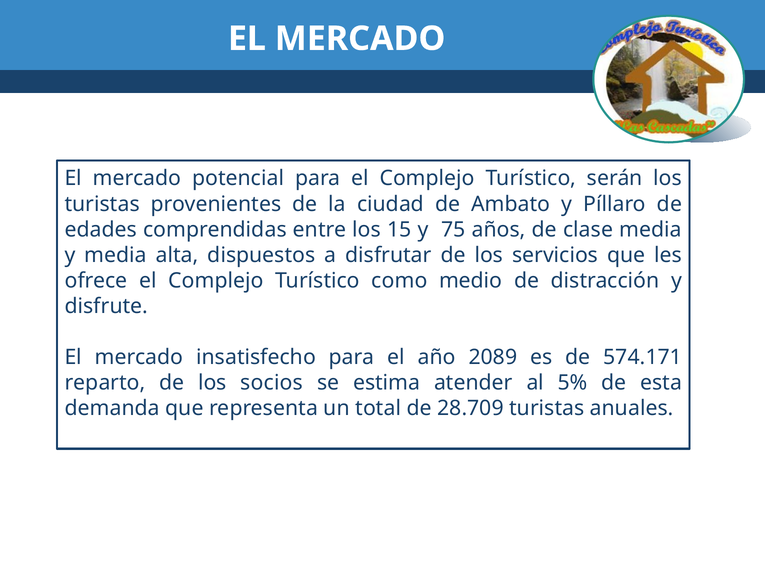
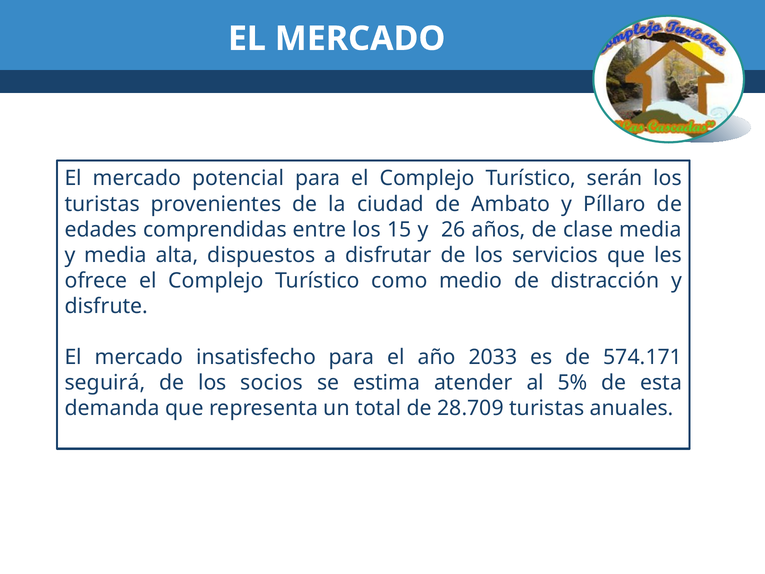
75: 75 -> 26 (453, 229)
2089: 2089 -> 2033 (493, 357)
reparto: reparto -> seguirá (105, 382)
